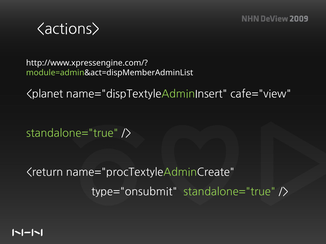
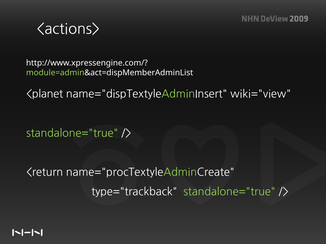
cafe="view: cafe="view -> wiki="view (261, 94)
type="onsubmit: type="onsubmit -> type="trackback (134, 192)
